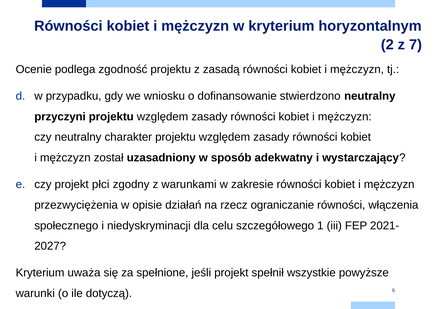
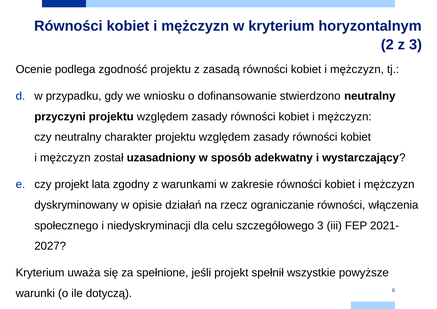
z 7: 7 -> 3 (416, 45)
płci: płci -> lata (101, 184)
przezwyciężenia: przezwyciężenia -> dyskryminowany (76, 205)
szczegółowego 1: 1 -> 3 (320, 226)
